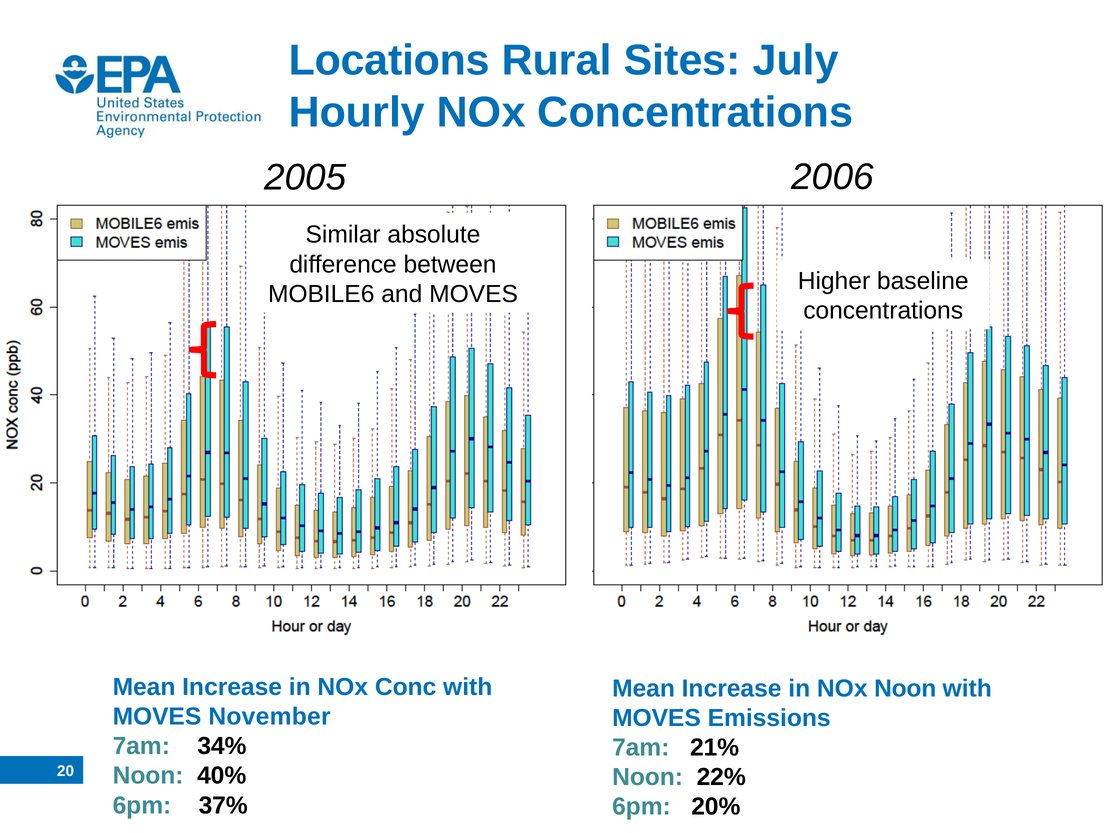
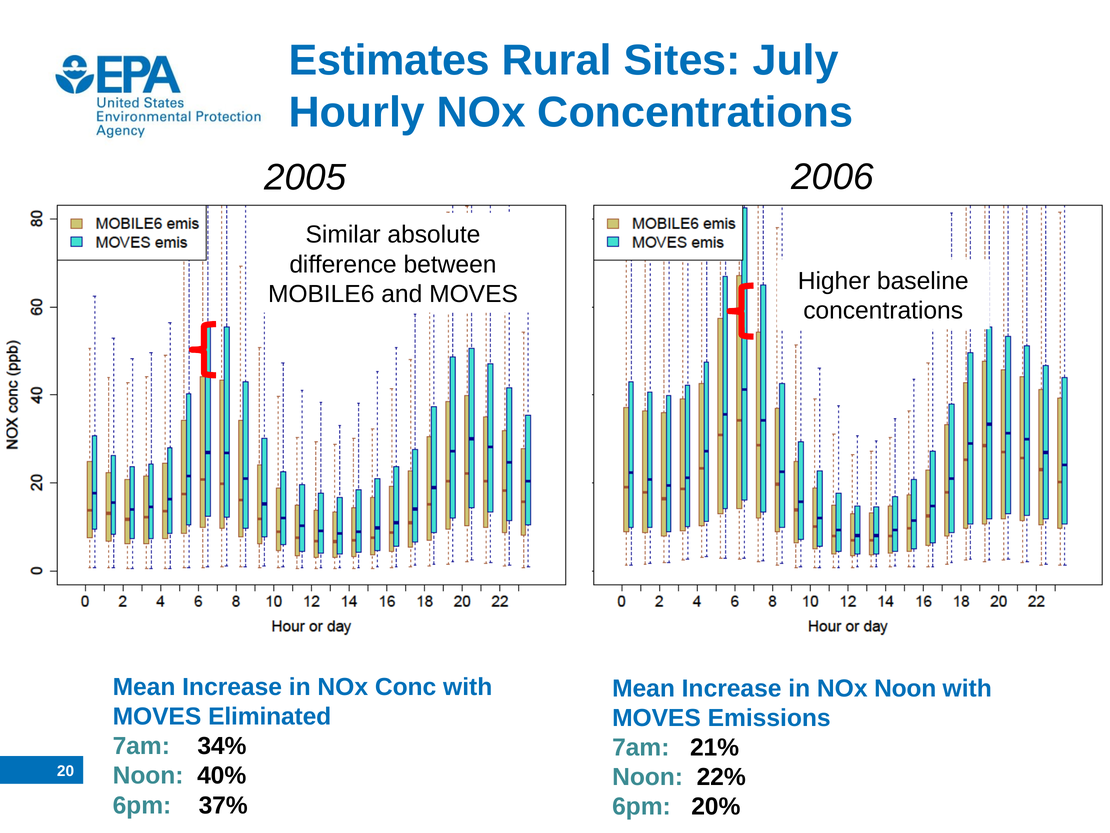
Locations: Locations -> Estimates (389, 60)
November: November -> Eliminated (270, 716)
